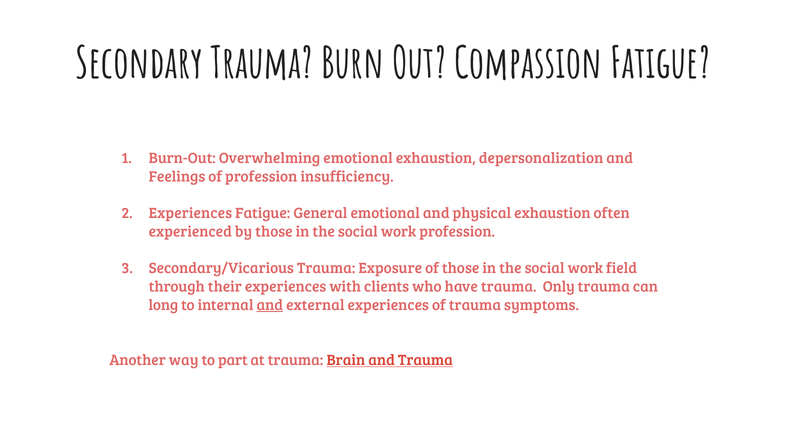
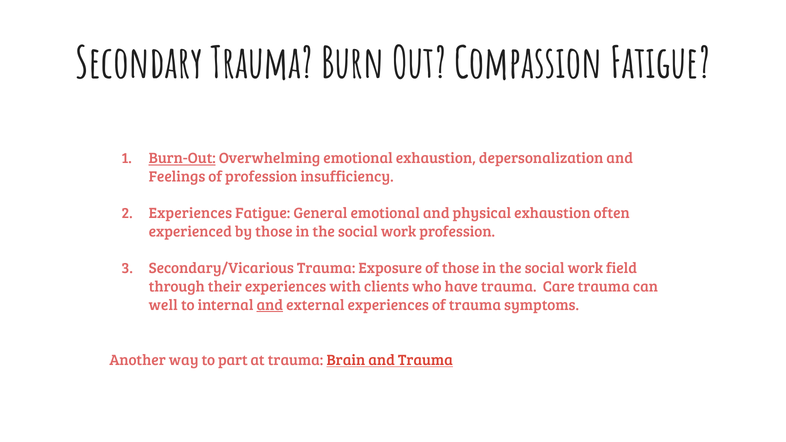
Burn-Out underline: none -> present (182, 158)
Only: Only -> Care (559, 287)
long: long -> well (163, 305)
